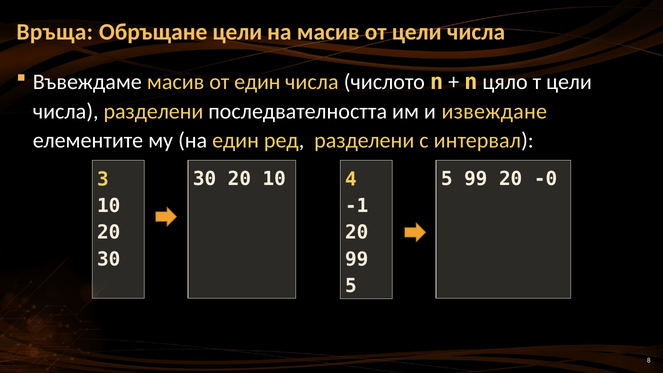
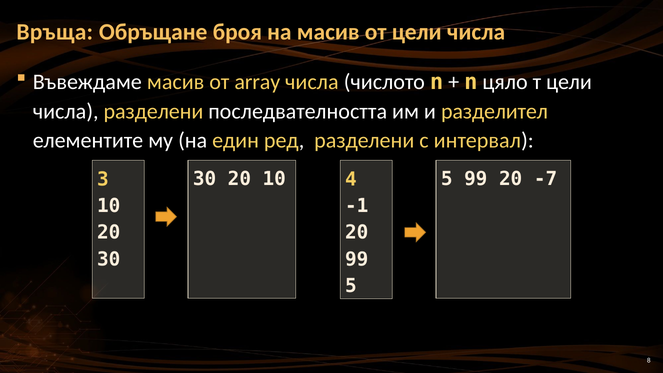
Обръщане цели: цели -> броя (237, 32)
от един: един -> array (257, 82)
извеждане: извеждане -> разделител (495, 111)
-0: -0 -> -7 (546, 179)
